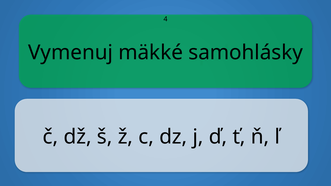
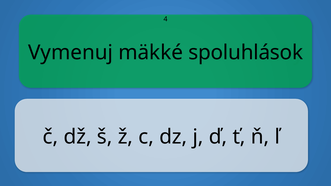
samohlásky: samohlásky -> spoluhlások (246, 53)
